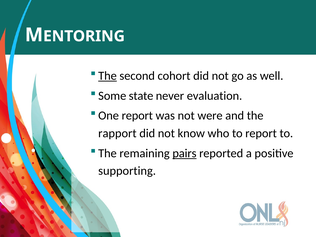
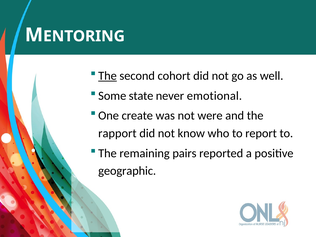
evaluation: evaluation -> emotional (214, 96)
One report: report -> create (137, 116)
pairs underline: present -> none (184, 153)
supporting: supporting -> geographic (127, 171)
